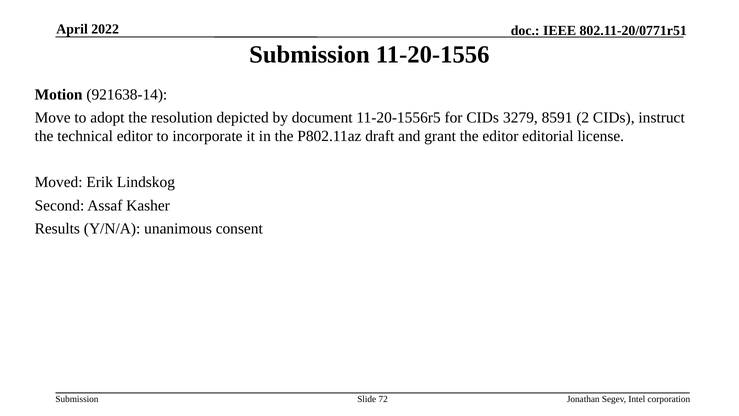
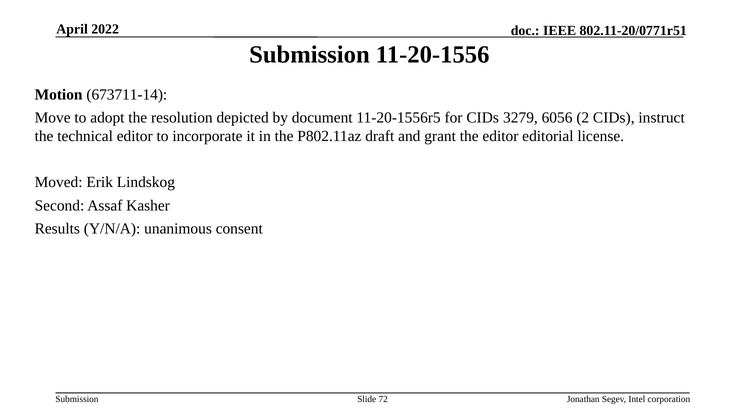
921638-14: 921638-14 -> 673711-14 (127, 94)
8591: 8591 -> 6056 (557, 117)
